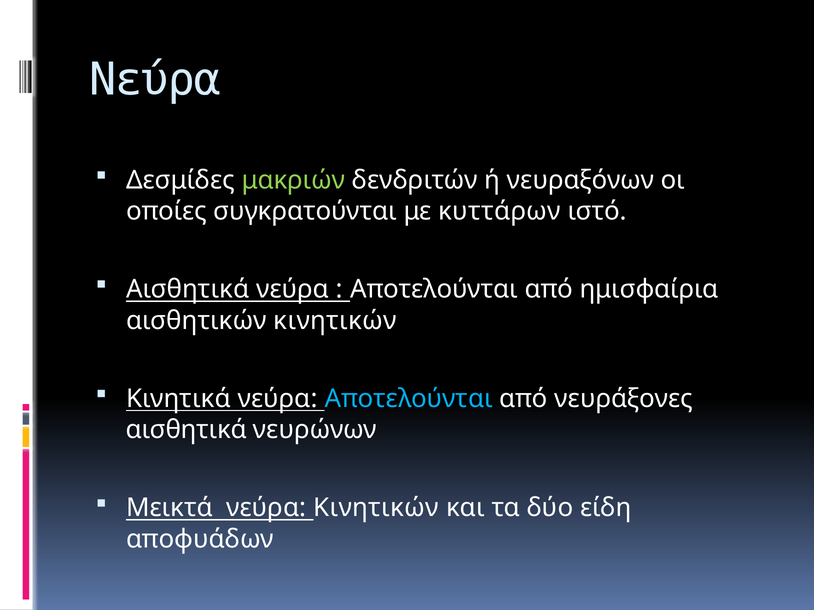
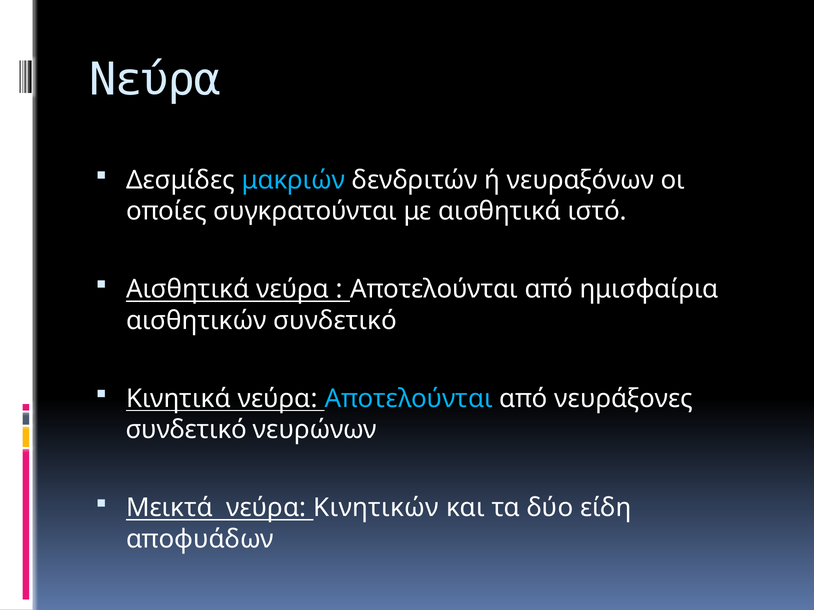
μακριών colour: light green -> light blue (293, 180)
με κυττάρων: κυττάρων -> αισθητικά (500, 211)
αισθητικών κινητικών: κινητικών -> συνδετικό (335, 321)
αισθητικά: αισθητικά -> συνδετικό (186, 430)
